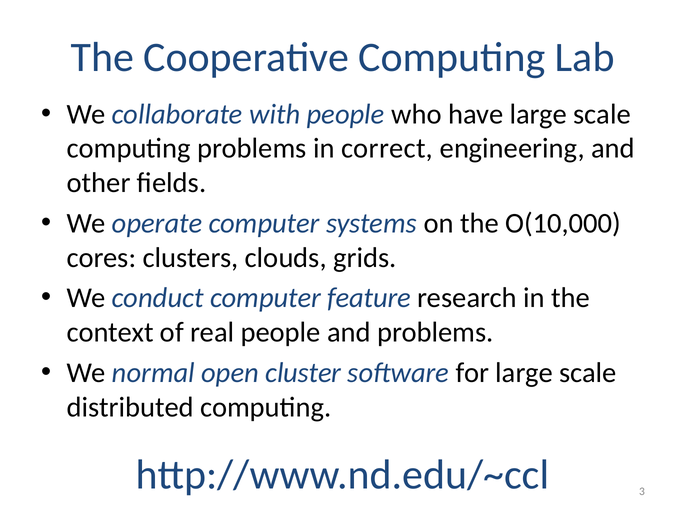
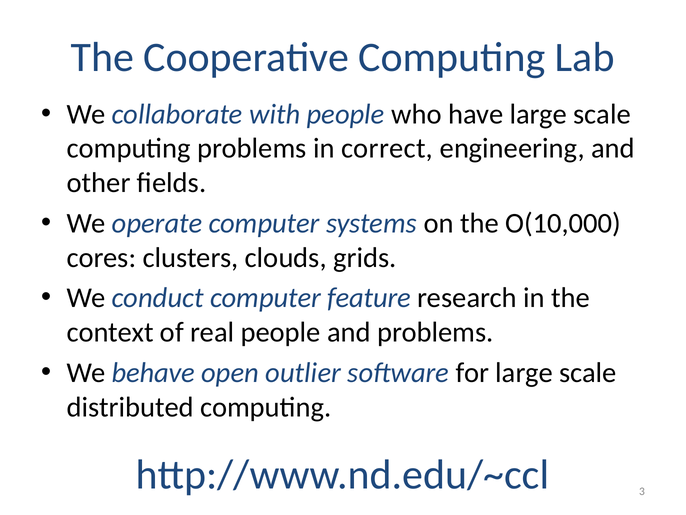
normal: normal -> behave (154, 372)
cluster: cluster -> outlier (303, 372)
